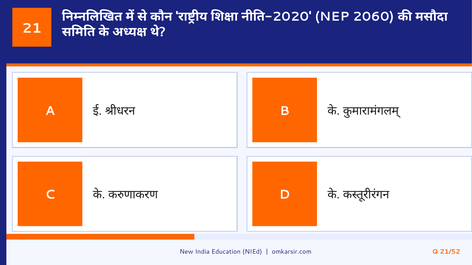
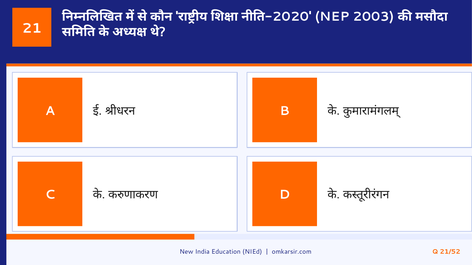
2060: 2060 -> 2003 (373, 17)
